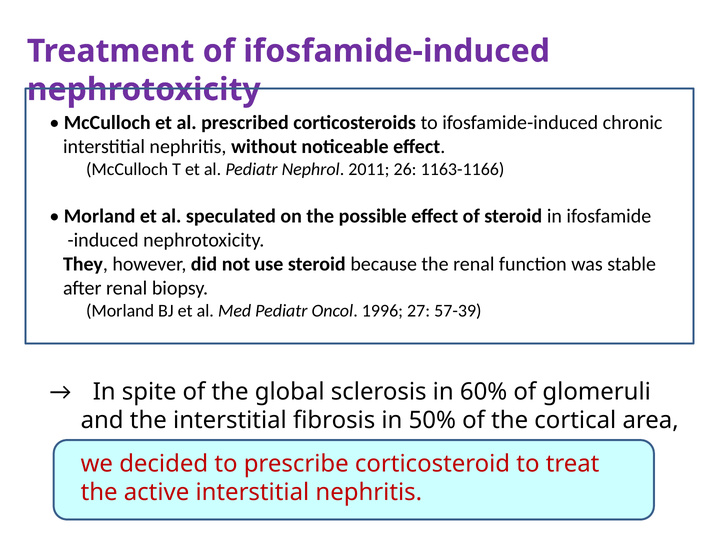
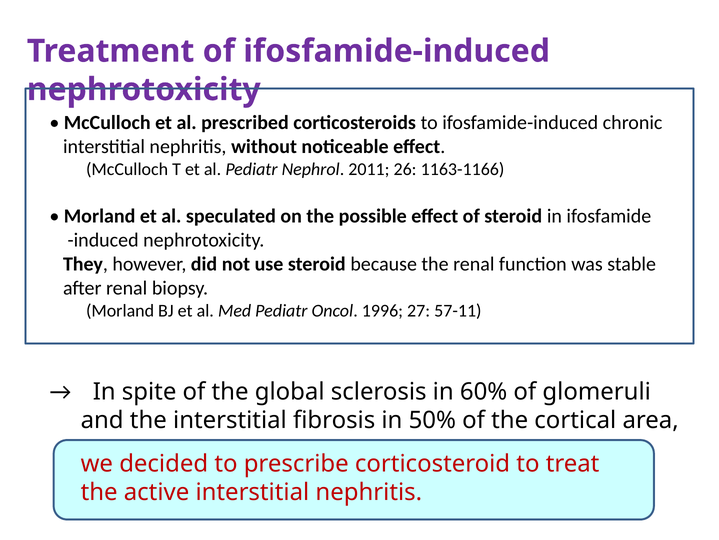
57-39: 57-39 -> 57-11 (458, 310)
